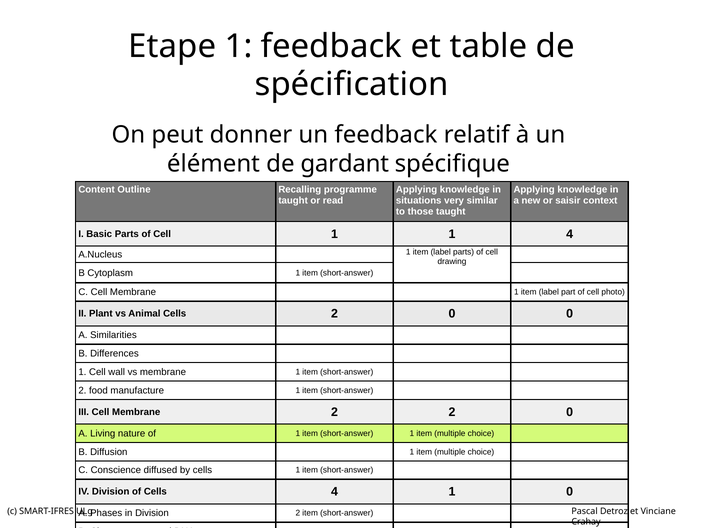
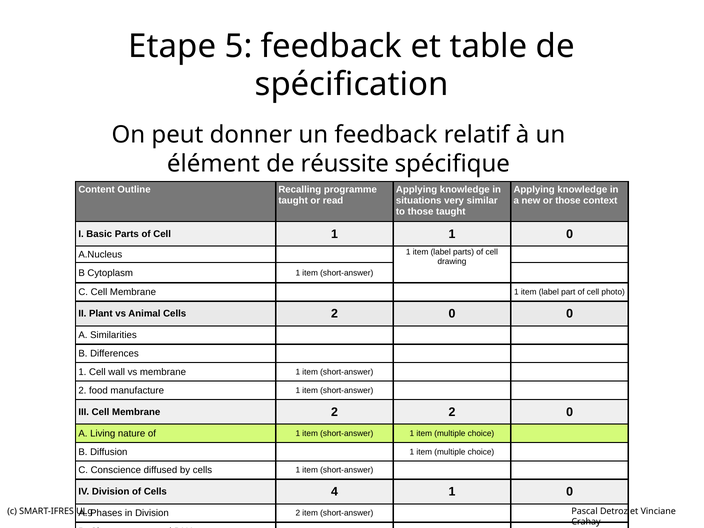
Etape 1: 1 -> 5 (239, 47)
gardant: gardant -> réussite (345, 164)
or saisir: saisir -> those (568, 201)
1 1 4: 4 -> 0 (570, 234)
